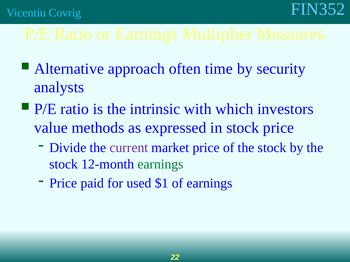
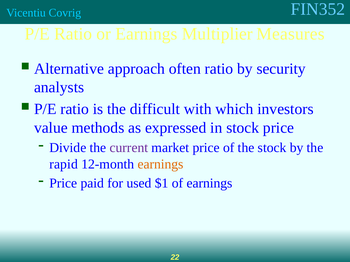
often time: time -> ratio (219, 69)
intrinsic: intrinsic -> difficult (155, 109)
stock: stock -> rapid (64, 164)
earnings colour: green -> orange (161, 164)
